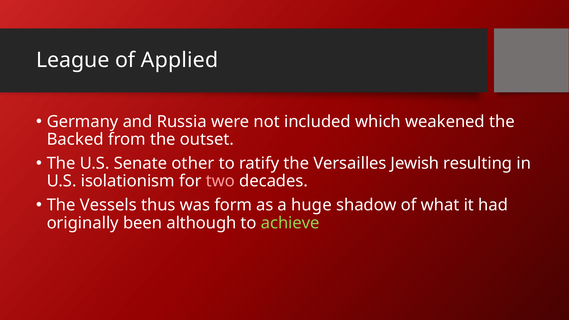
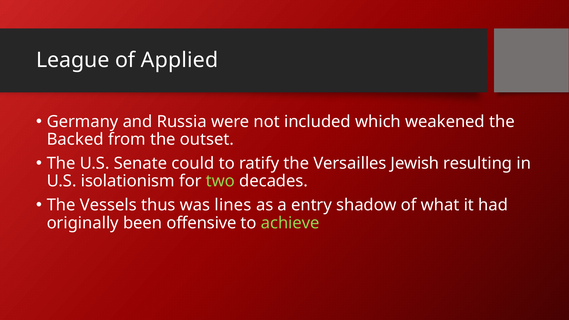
other: other -> could (193, 163)
two colour: pink -> light green (220, 181)
form: form -> lines (233, 205)
huge: huge -> entry (312, 205)
although: although -> offensive (201, 223)
